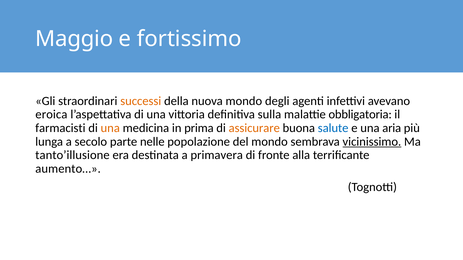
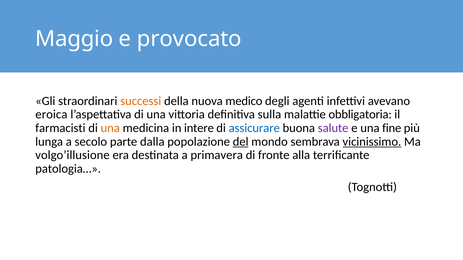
fortissimo: fortissimo -> provocato (189, 39)
nuova mondo: mondo -> medico (244, 101)
prima: prima -> intere (199, 128)
assicurare colour: orange -> blue (254, 128)
salute colour: blue -> purple (333, 128)
aria: aria -> fine (392, 128)
nelle: nelle -> dalla (152, 142)
del underline: none -> present (241, 142)
tanto’illusione: tanto’illusione -> volgo’illusione (72, 155)
aumento…: aumento… -> patologia… (68, 169)
